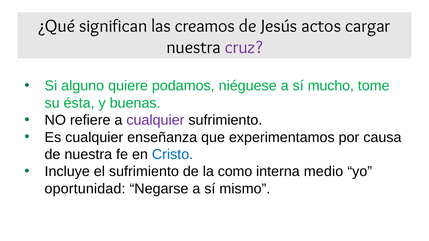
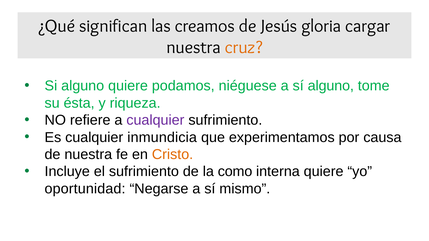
actos: actos -> gloria (321, 26)
cruz colour: purple -> orange (244, 47)
sí mucho: mucho -> alguno (331, 86)
buenas: buenas -> riqueza (135, 103)
enseñanza: enseñanza -> inmundicia (162, 137)
Cristo colour: blue -> orange (173, 155)
interna medio: medio -> quiere (324, 172)
